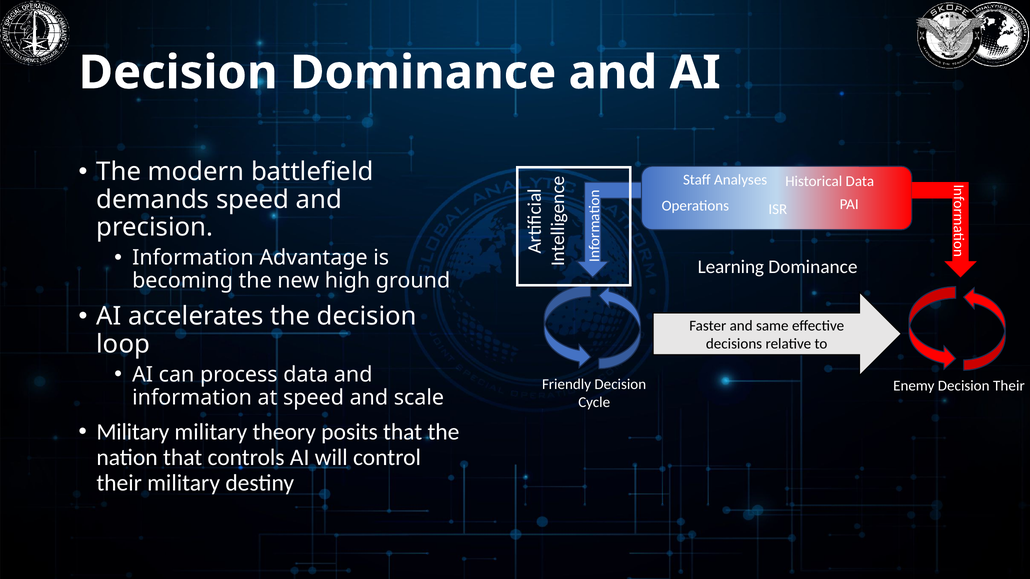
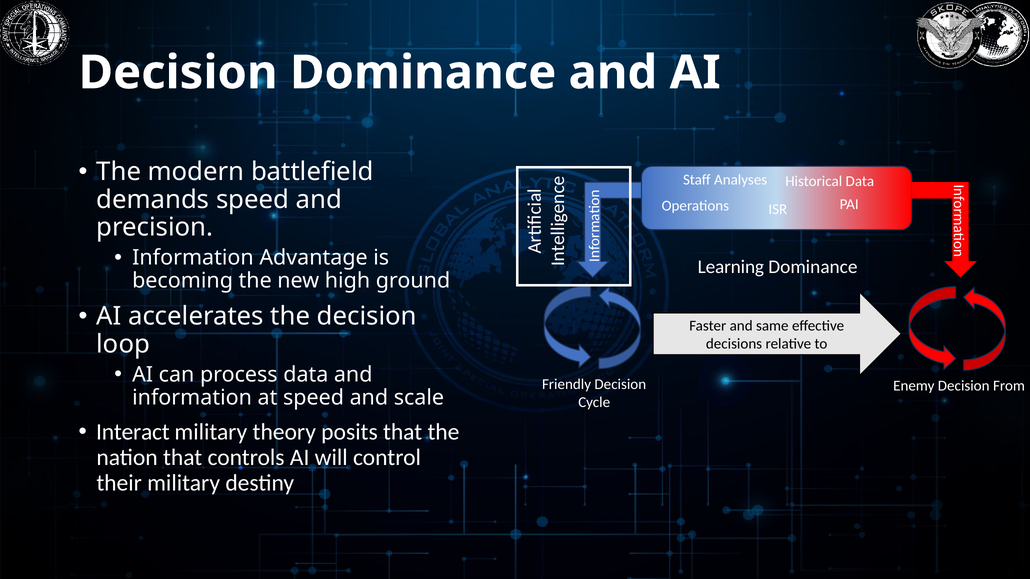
Decision Their: Their -> From (1009, 386)
Military: Military -> Interact (133, 432)
